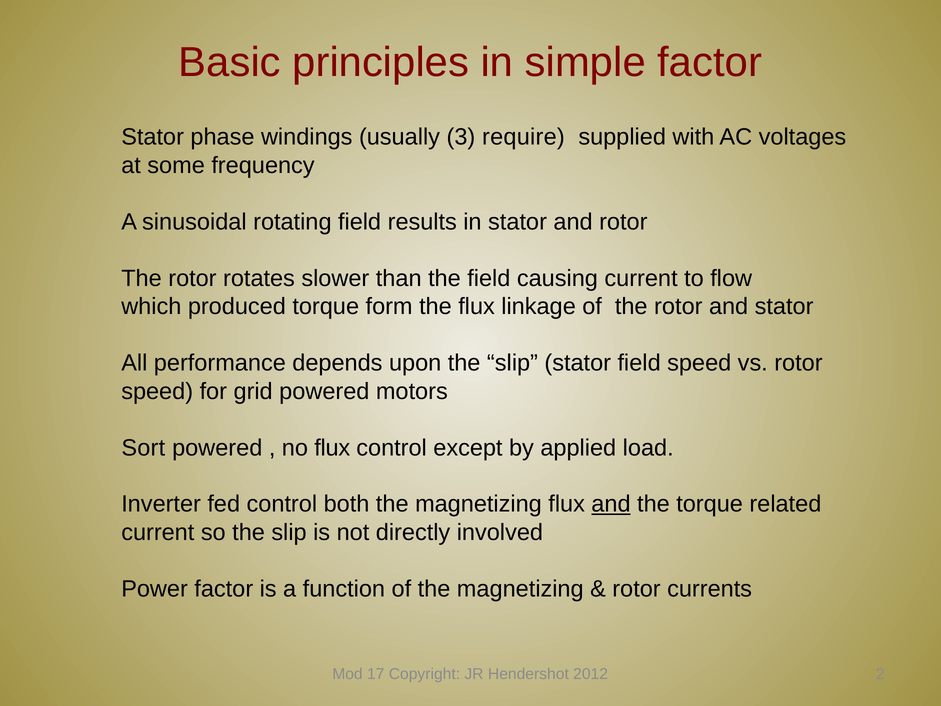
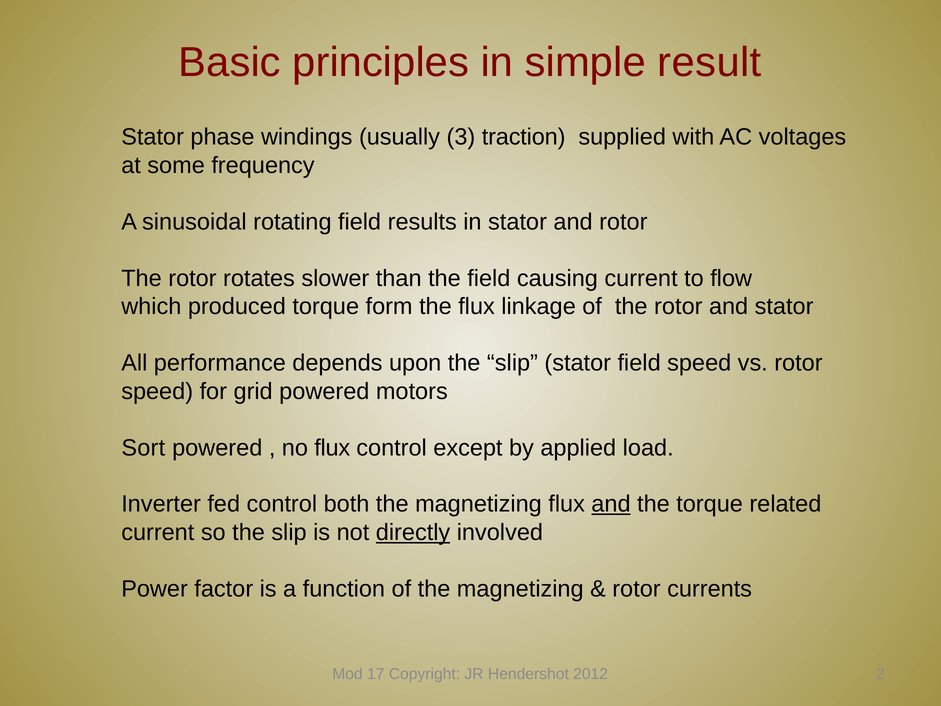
simple factor: factor -> result (709, 63)
require: require -> traction (524, 137)
directly underline: none -> present (413, 532)
